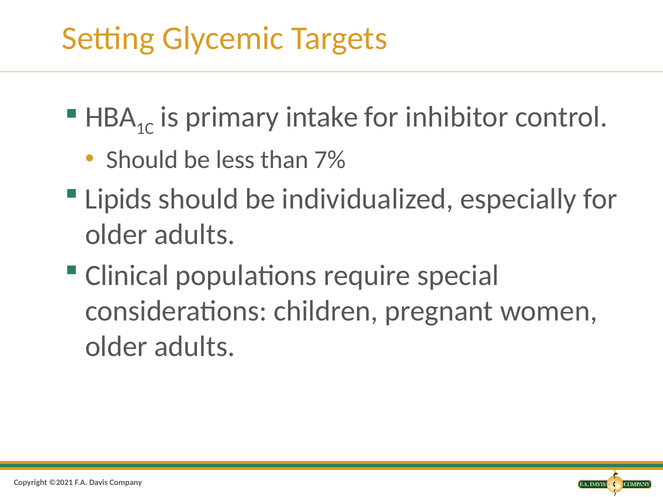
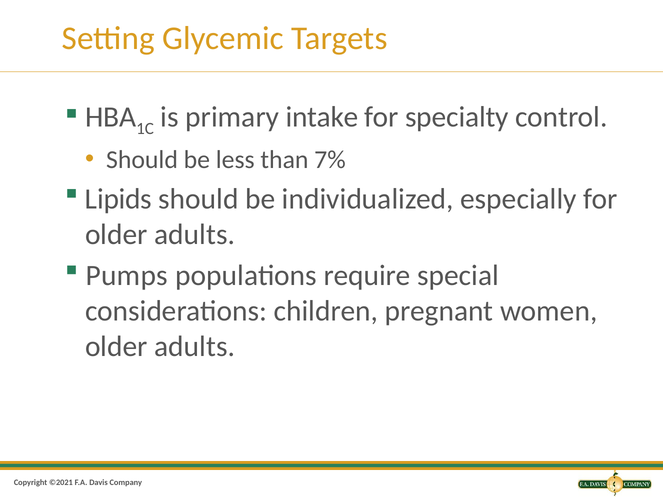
inhibitor: inhibitor -> specialty (457, 117)
Clinical: Clinical -> Pumps (127, 276)
